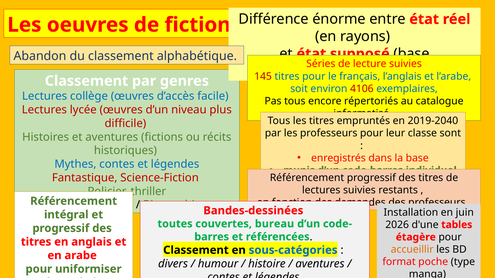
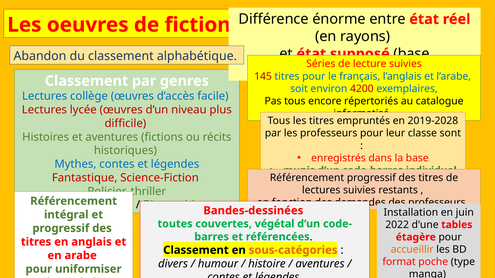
4106: 4106 -> 4200 (362, 89)
2019-2040: 2019-2040 -> 2019-2028 (433, 121)
2026: 2026 -> 2022 (397, 225)
bureau: bureau -> végétal (275, 224)
sous-catégories colour: blue -> orange (293, 250)
